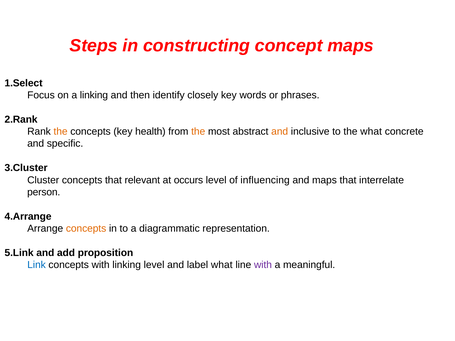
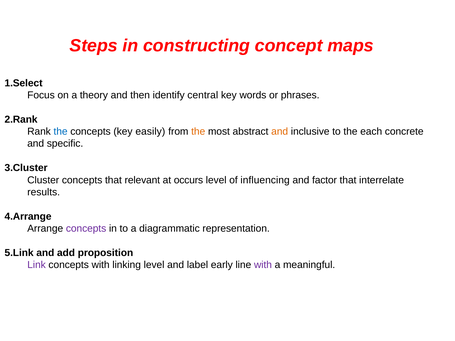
a linking: linking -> theory (94, 95)
closely: closely -> central (203, 95)
the colour: orange -> blue (61, 132)
health: health -> easily (150, 132)
the what: what -> each (371, 132)
and maps: maps -> factor (325, 180)
person: person -> results (44, 192)
concepts colour: orange -> purple (86, 229)
Link colour: blue -> purple (37, 265)
label what: what -> early (222, 265)
